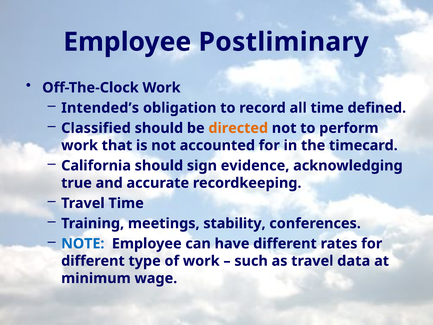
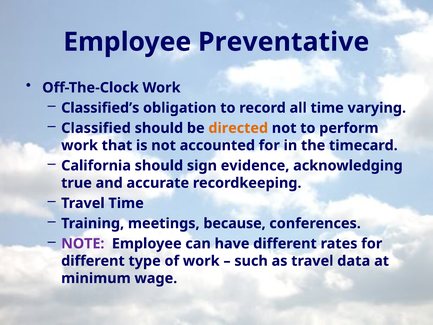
Postliminary: Postliminary -> Preventative (284, 42)
Intended’s: Intended’s -> Classified’s (100, 108)
defined: defined -> varying (377, 108)
stability: stability -> because (235, 223)
NOTE colour: blue -> purple (83, 243)
